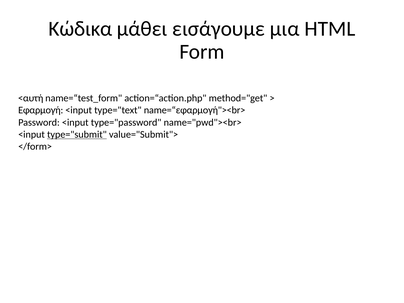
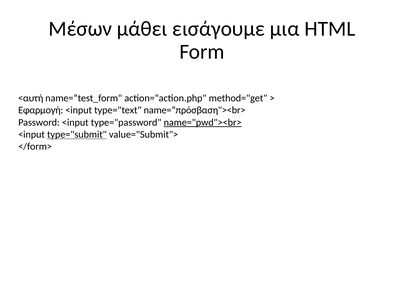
Κώδικα: Κώδικα -> Μέσων (80, 29)
name=“εφαρμογή"><br>: name=“εφαρμογή"><br> -> name=“πρόσβαση"><br> (195, 110)
name="pwd"><br> underline: none -> present (203, 122)
